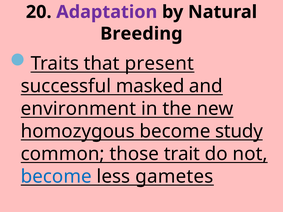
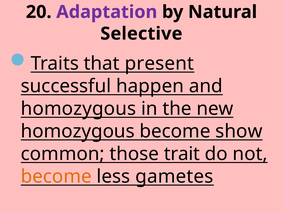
Breeding: Breeding -> Selective (141, 34)
masked: masked -> happen (150, 86)
environment: environment -> homozygous (78, 109)
study: study -> show (239, 131)
become colour: blue -> orange (56, 177)
